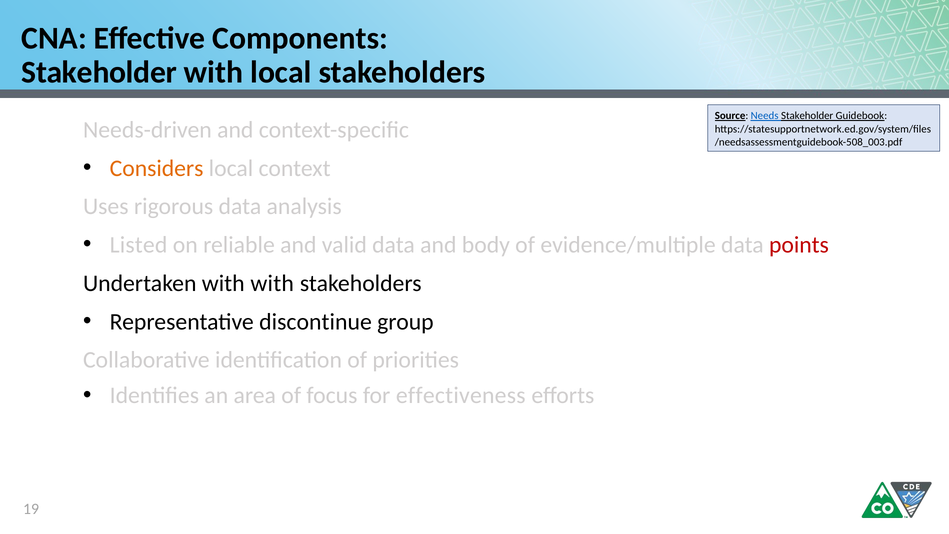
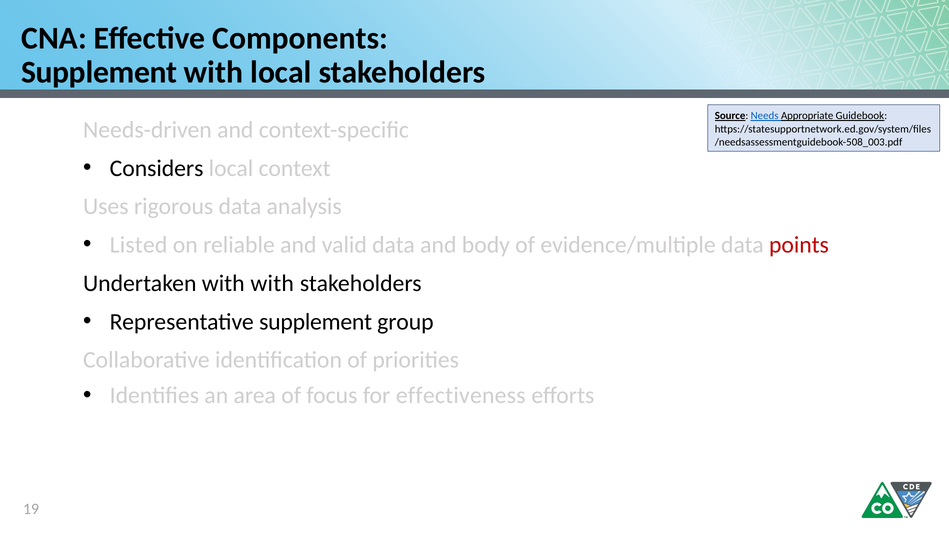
Stakeholder: Stakeholder -> Supplement (99, 72)
Needs Stakeholder: Stakeholder -> Appropriate (807, 116)
Considers colour: orange -> black (157, 168)
Representative discontinue: discontinue -> supplement (316, 322)
